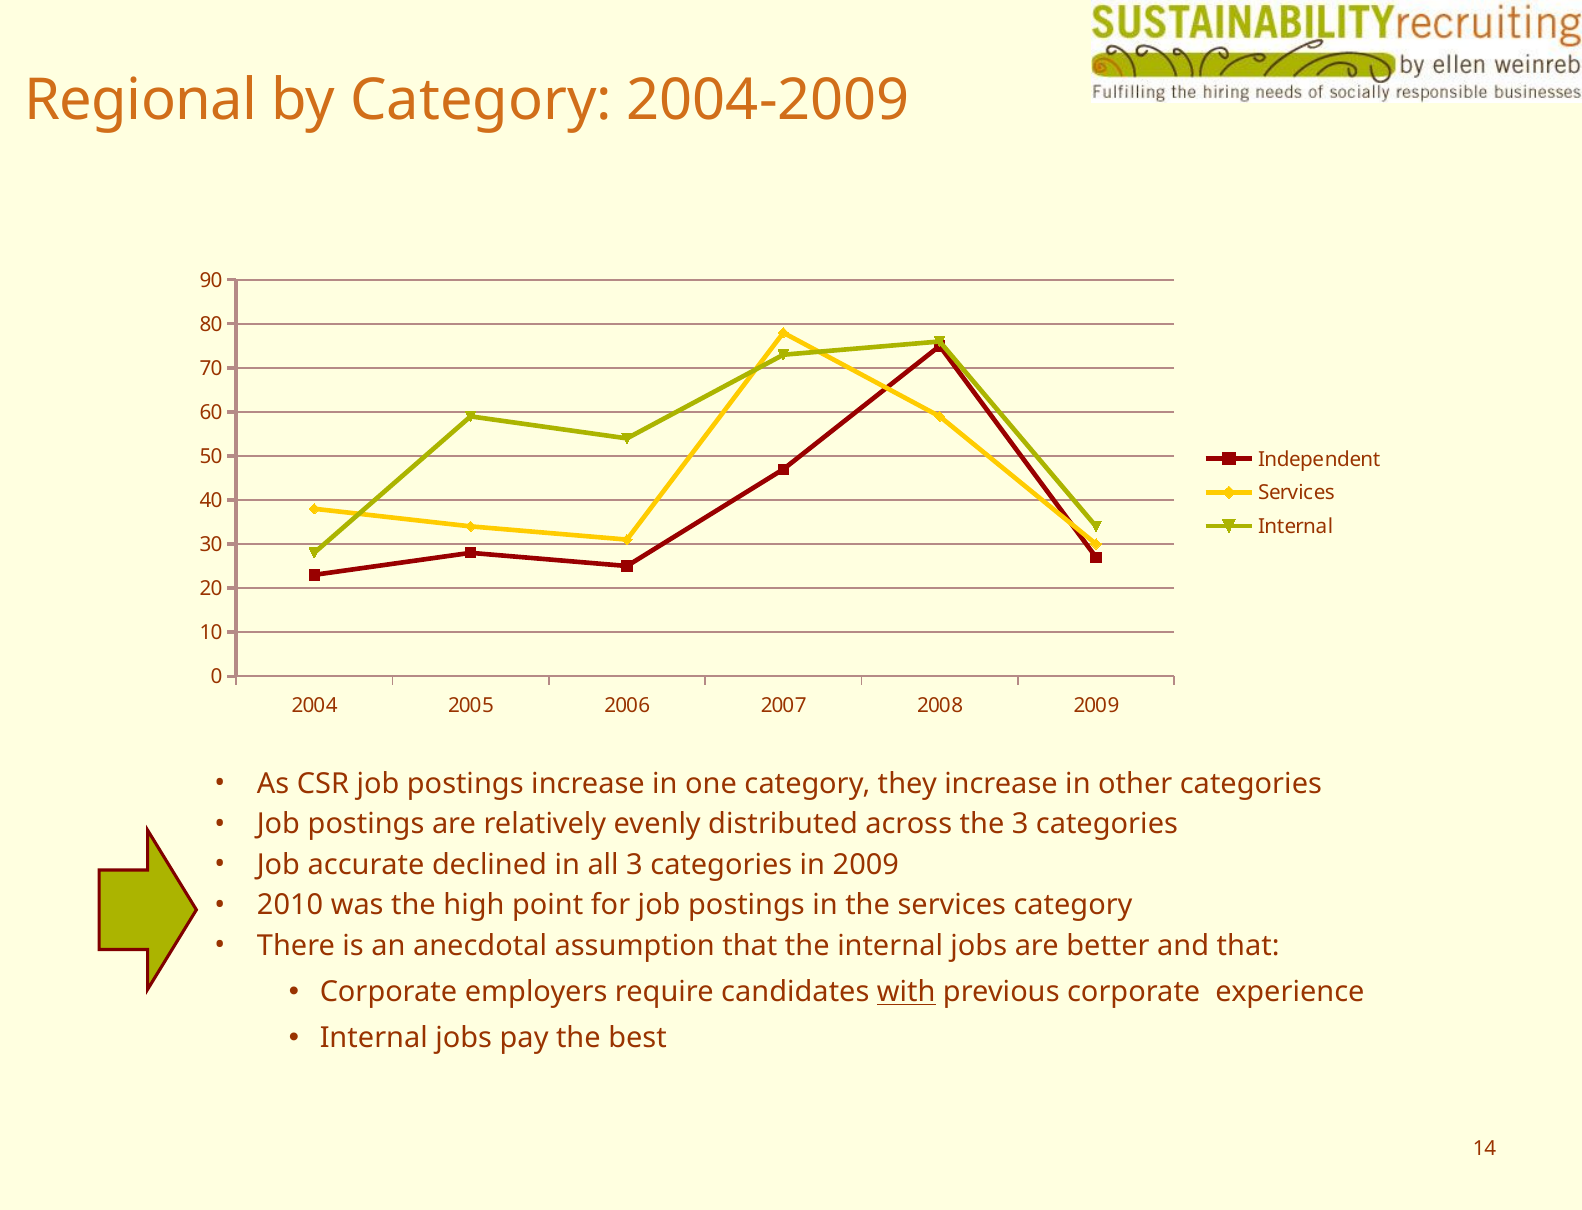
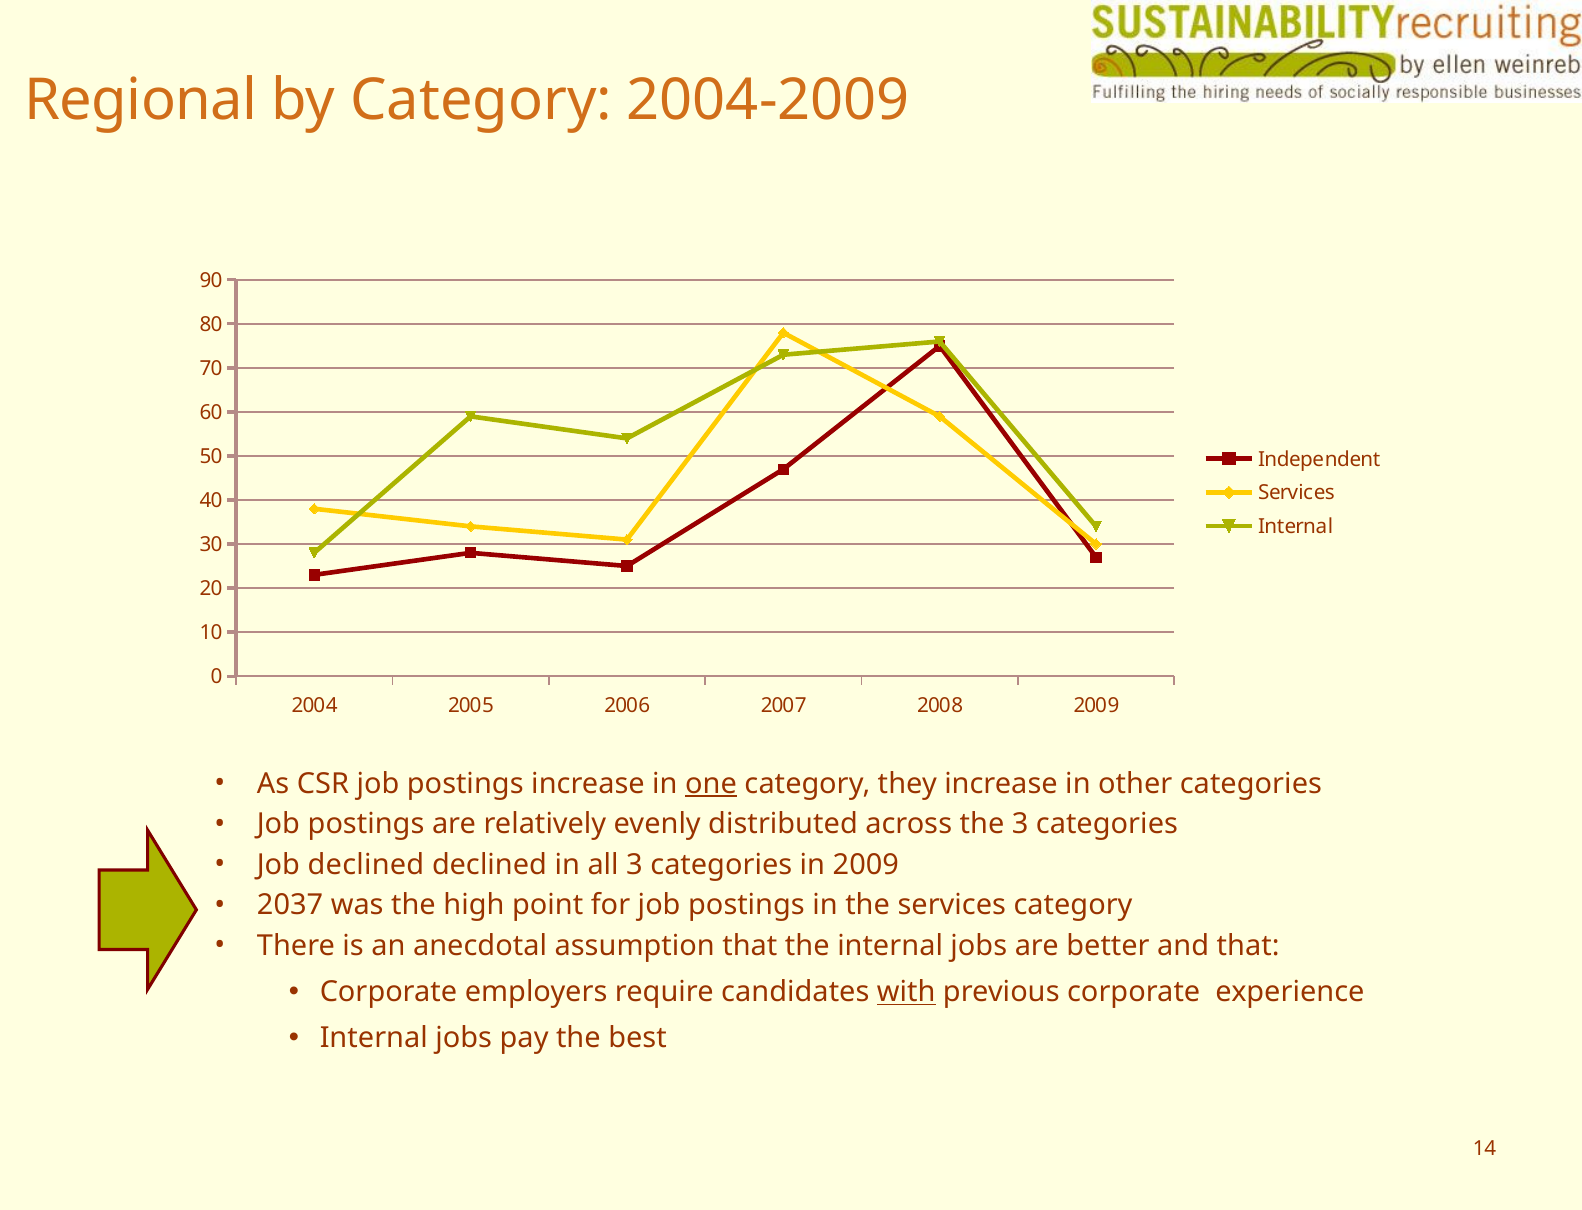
one underline: none -> present (711, 784)
Job accurate: accurate -> declined (366, 865)
2010: 2010 -> 2037 (290, 905)
